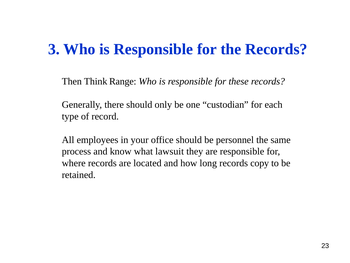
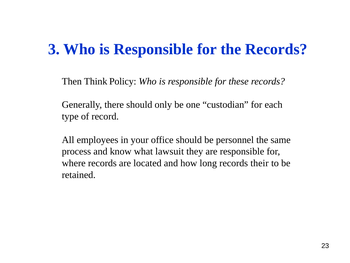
Range: Range -> Policy (123, 81)
copy: copy -> their (260, 163)
